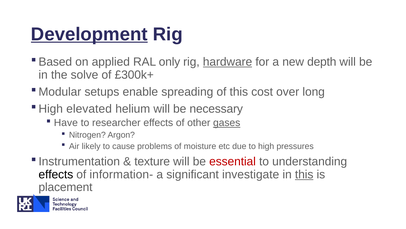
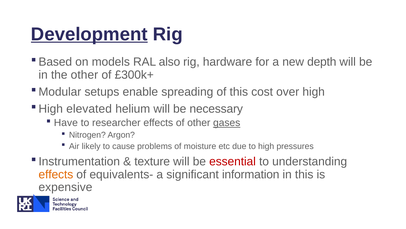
applied: applied -> models (111, 62)
only: only -> also (170, 62)
hardware underline: present -> none (228, 62)
the solve: solve -> other (84, 75)
over long: long -> high (314, 92)
effects colour: black -> orange (56, 174)
information-: information- -> equivalents- (121, 174)
investigate: investigate -> information (251, 174)
this underline: present -> none (304, 174)
placement: placement -> expensive (65, 187)
